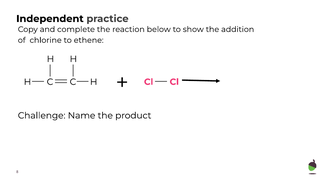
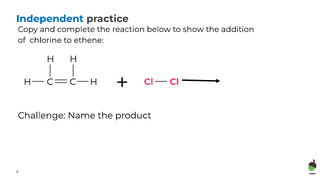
Independent colour: black -> blue (50, 19)
